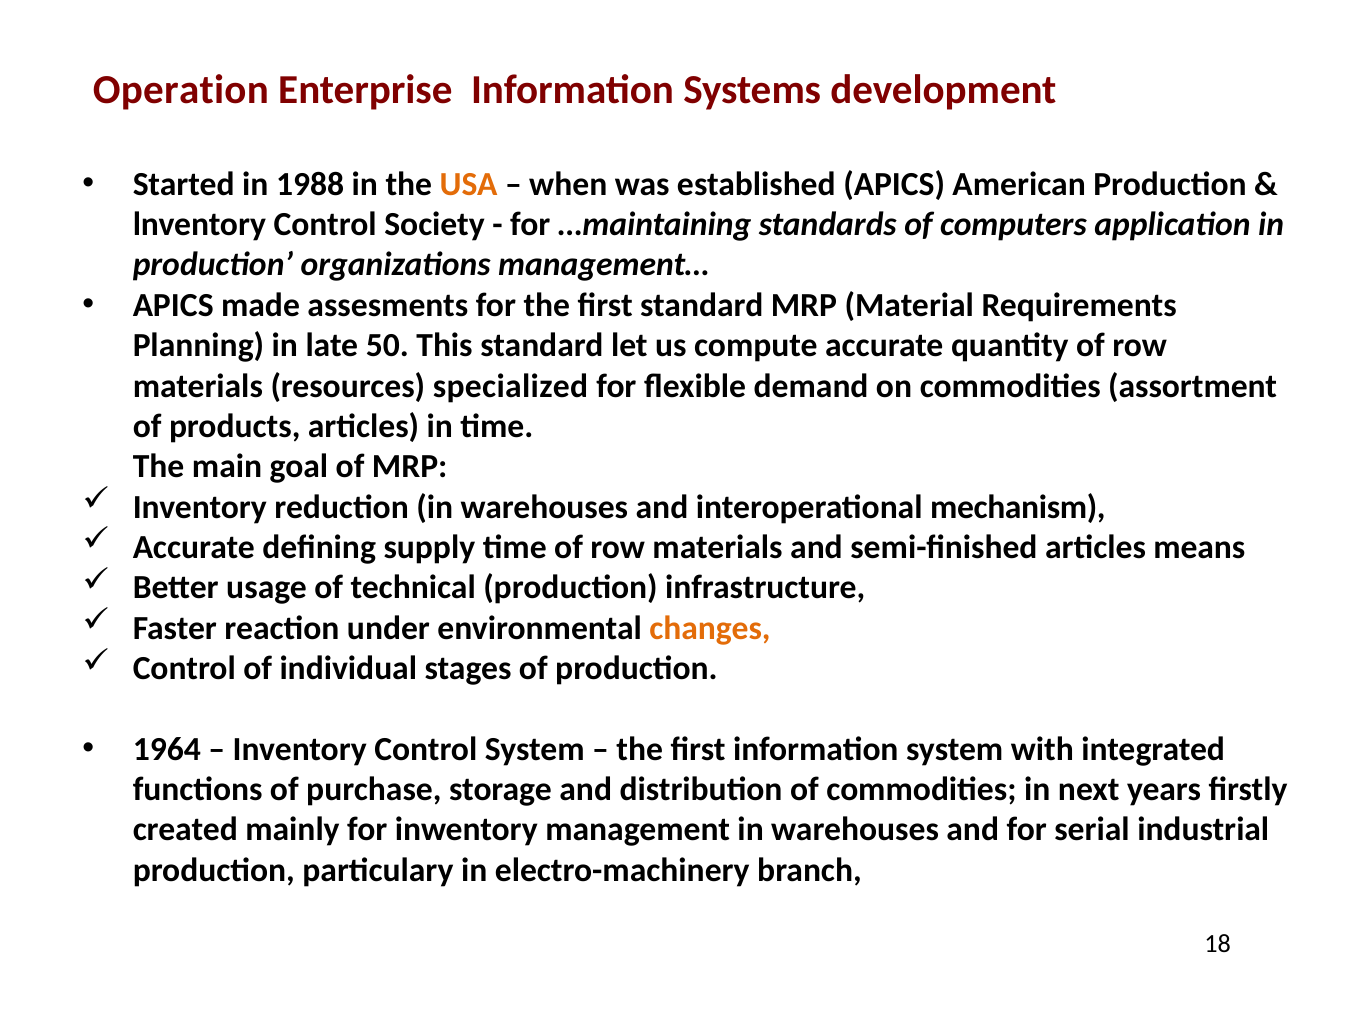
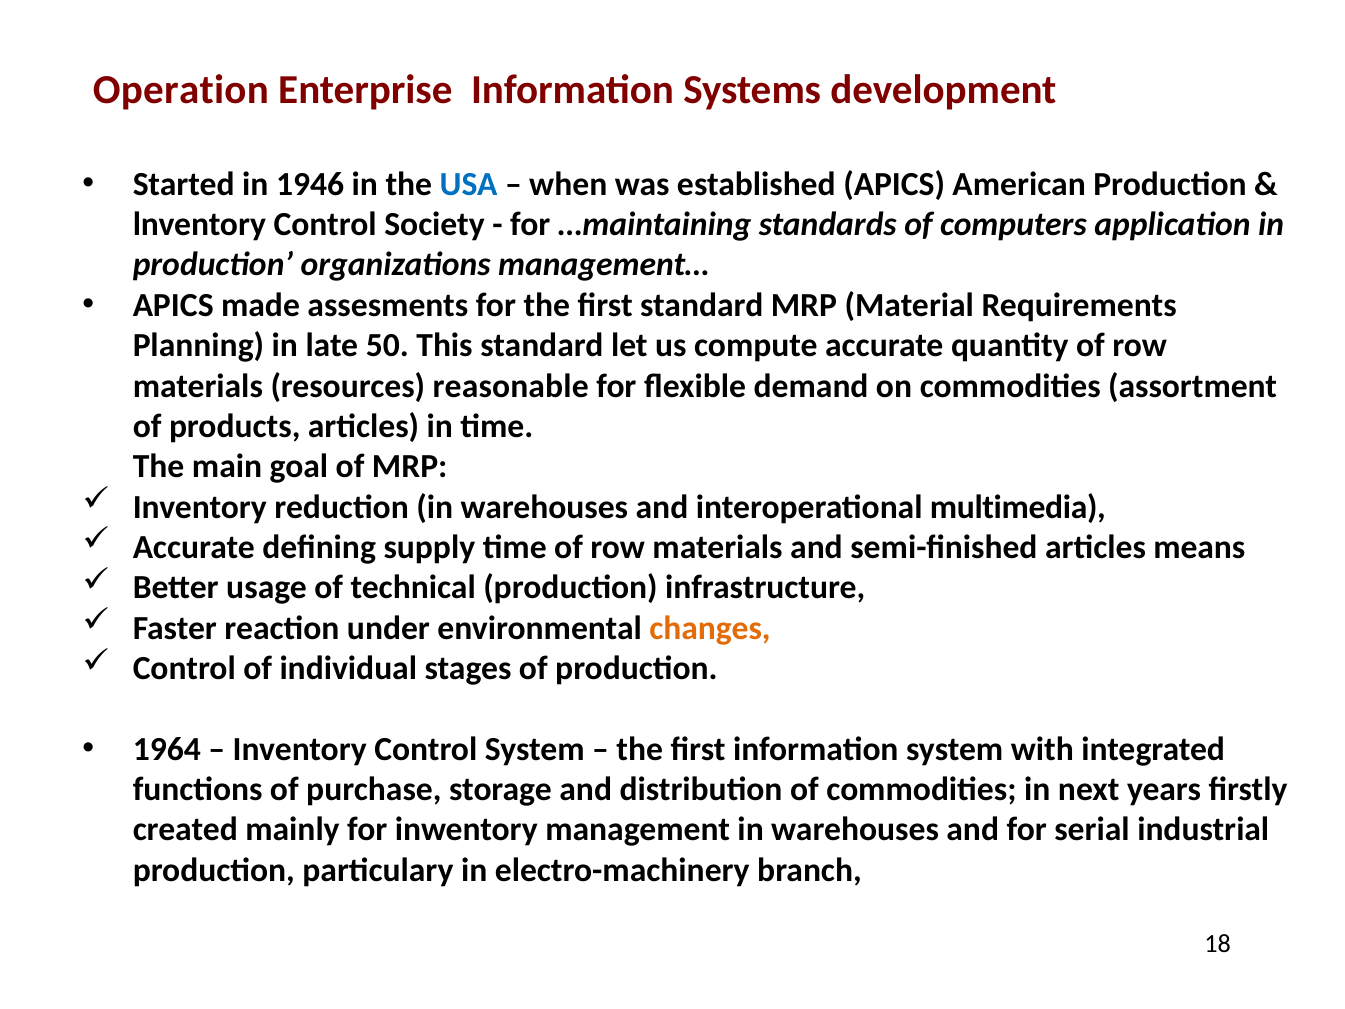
1988: 1988 -> 1946 (310, 184)
USA colour: orange -> blue (469, 184)
specialized: specialized -> reasonable (511, 386)
mechanism: mechanism -> multimedia (1018, 507)
